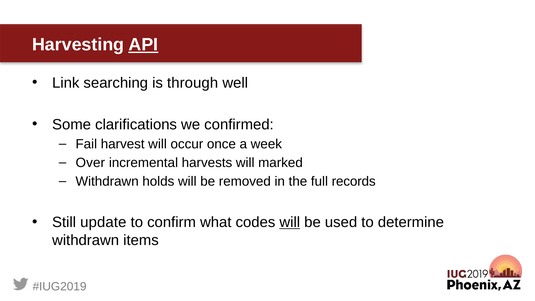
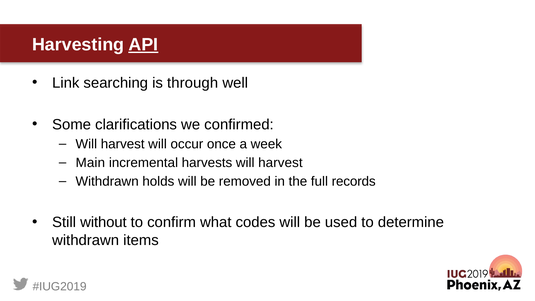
Fail: Fail -> Will (86, 144)
Over: Over -> Main (90, 163)
harvests will marked: marked -> harvest (280, 163)
update: update -> without (103, 222)
will underline: present -> none (290, 222)
